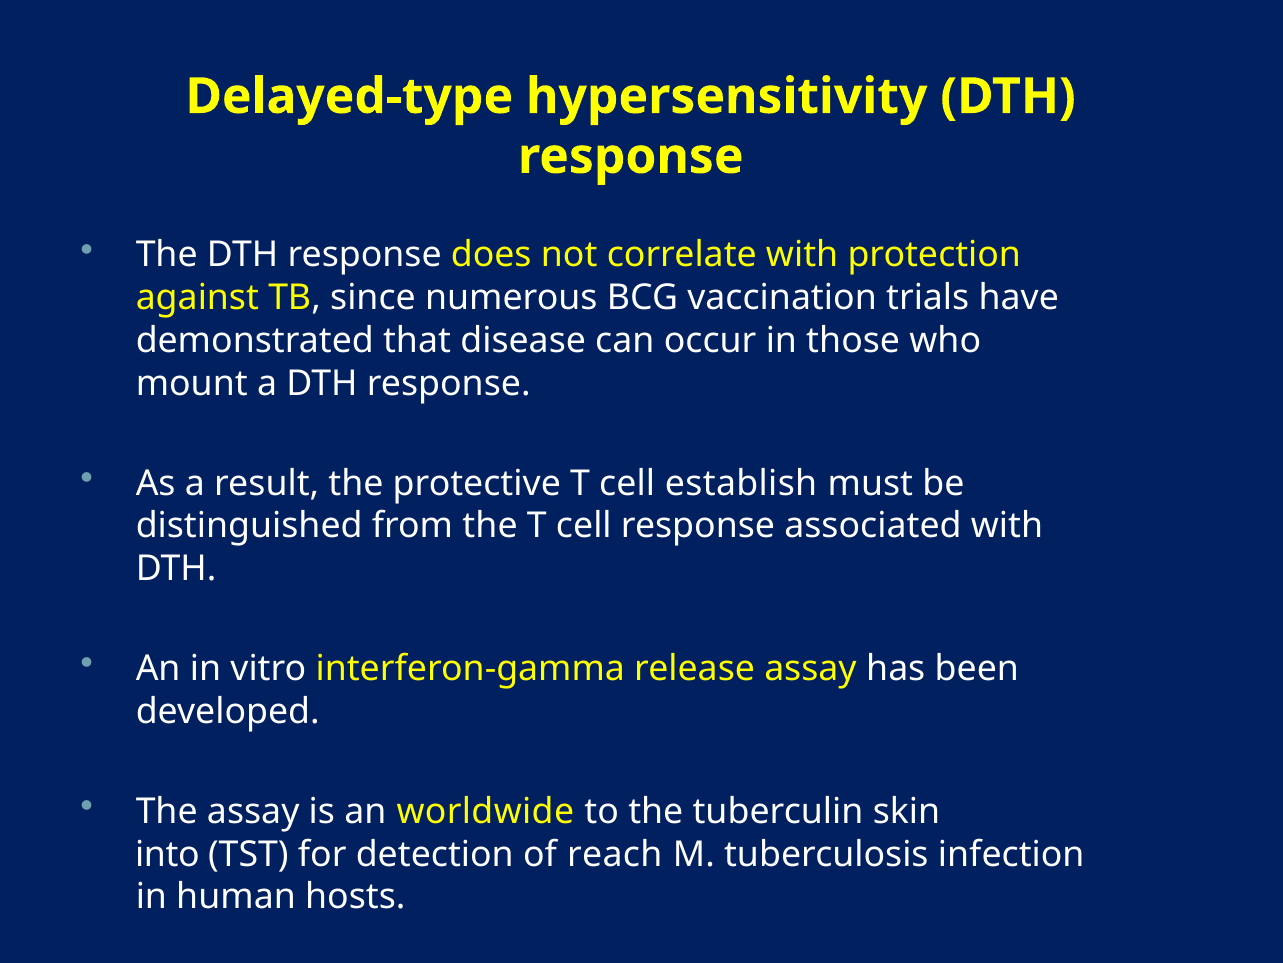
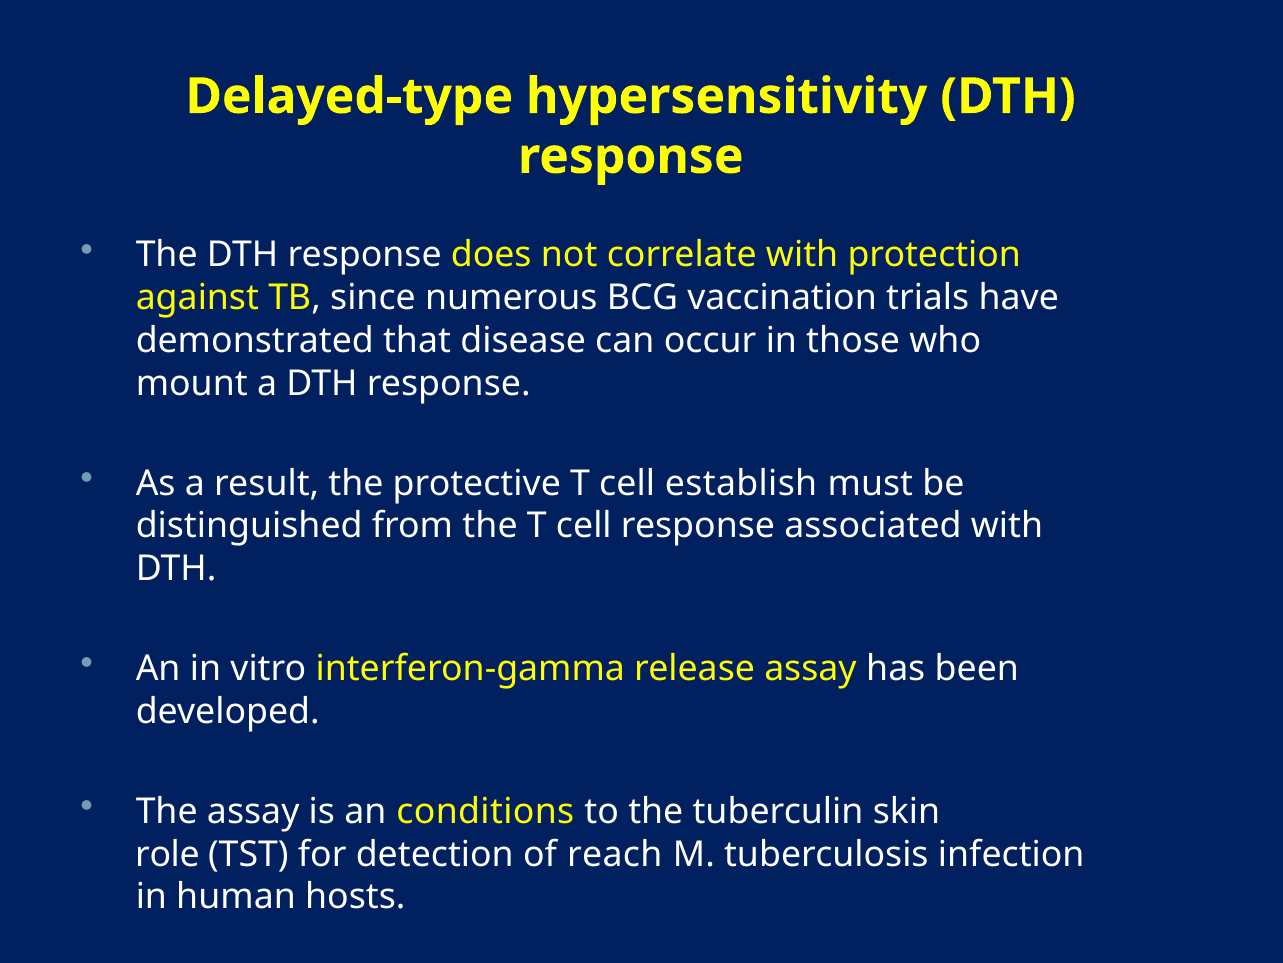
worldwide: worldwide -> conditions (485, 811)
into: into -> role (167, 854)
